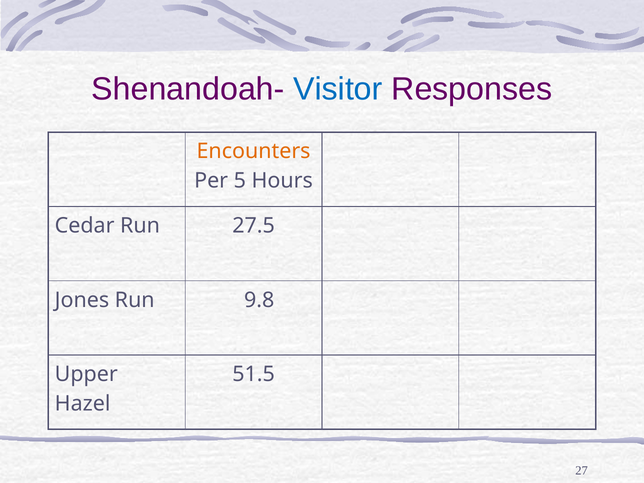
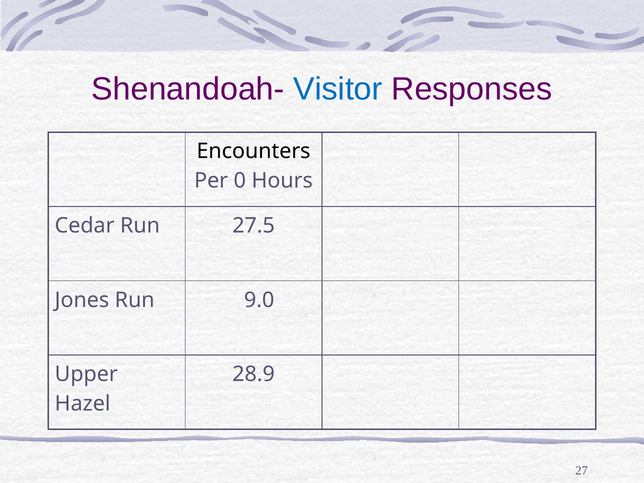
Encounters colour: orange -> black (254, 151)
5: 5 -> 0 (240, 181)
9.8: 9.8 -> 9.0 (259, 300)
51.5: 51.5 -> 28.9 (254, 374)
